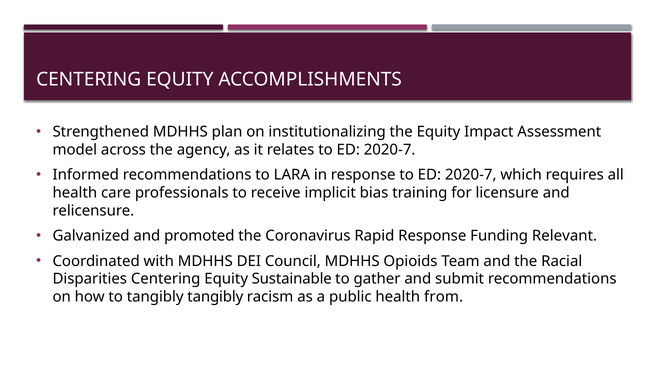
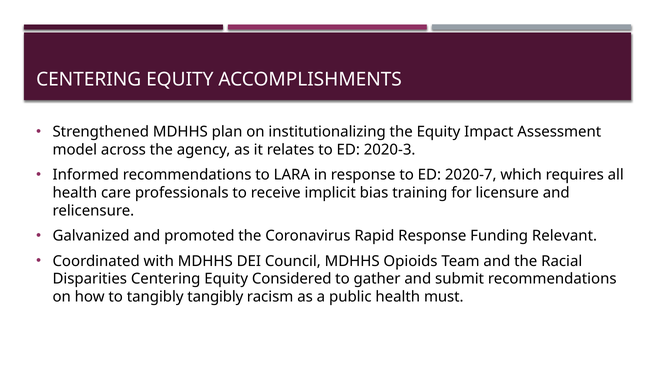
relates to ED 2020-7: 2020-7 -> 2020-3 (390, 150)
Sustainable: Sustainable -> Considered (292, 279)
from: from -> must (444, 297)
